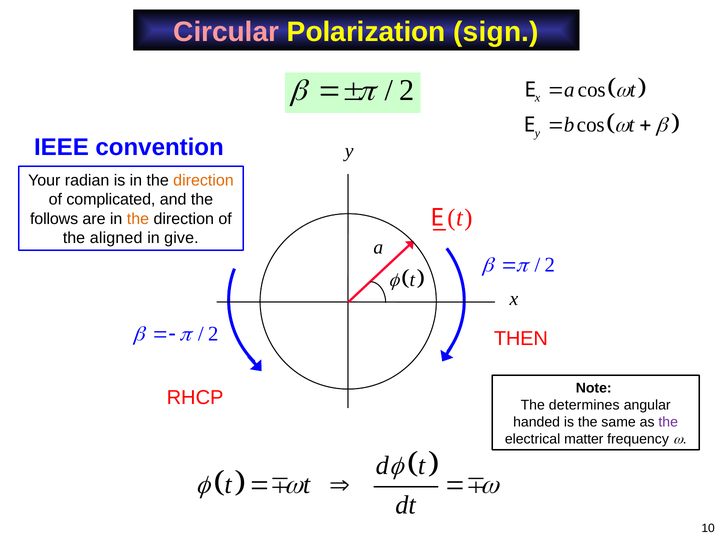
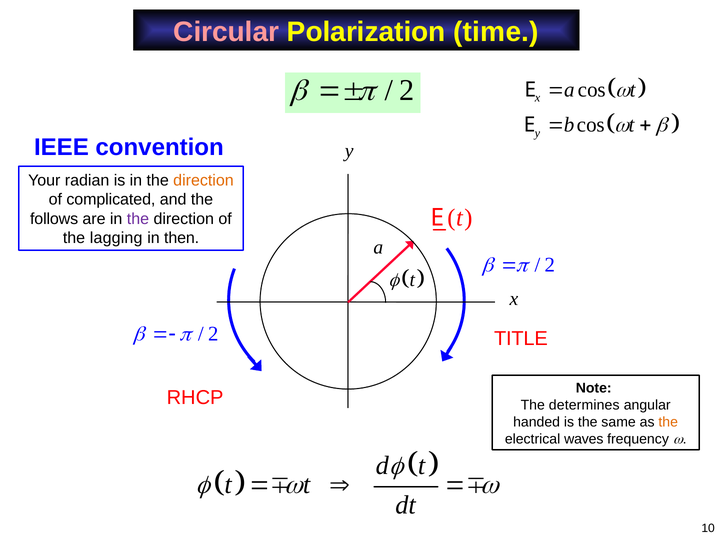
sign: sign -> time (496, 32)
the colour: orange -> purple (138, 219)
aligned: aligned -> lagging (116, 238)
give: give -> then (182, 238)
THEN: THEN -> TITLE (521, 339)
the colour: purple -> orange (668, 422)
matter: matter -> waves (584, 439)
